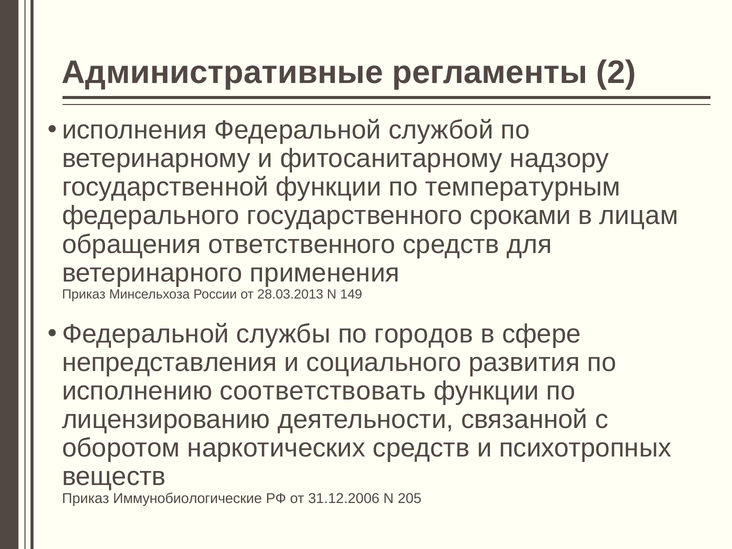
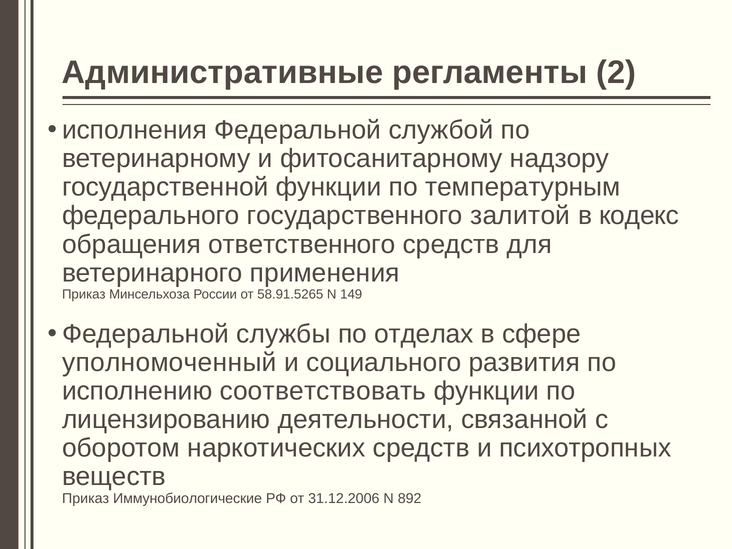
сроками: сроками -> залитой (520, 216)
лицам: лицам -> кодекс (639, 216)
28.03.2013: 28.03.2013 -> 58.91.5265 (290, 294)
городов: городов -> отделах (424, 334)
непредставления: непредставления -> уполномоченный (169, 362)
205: 205 -> 892 (410, 499)
